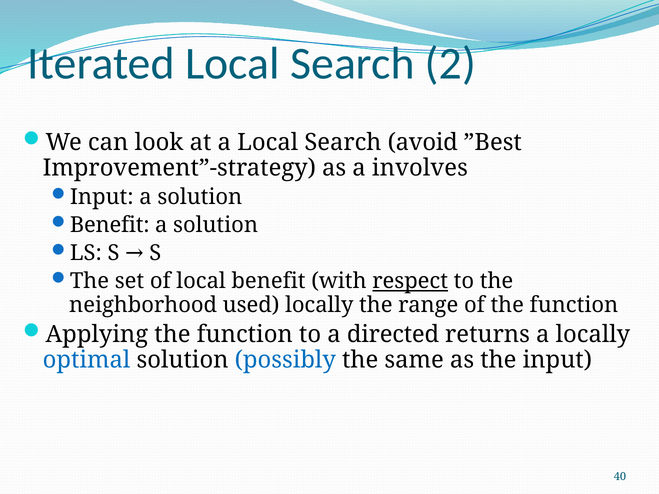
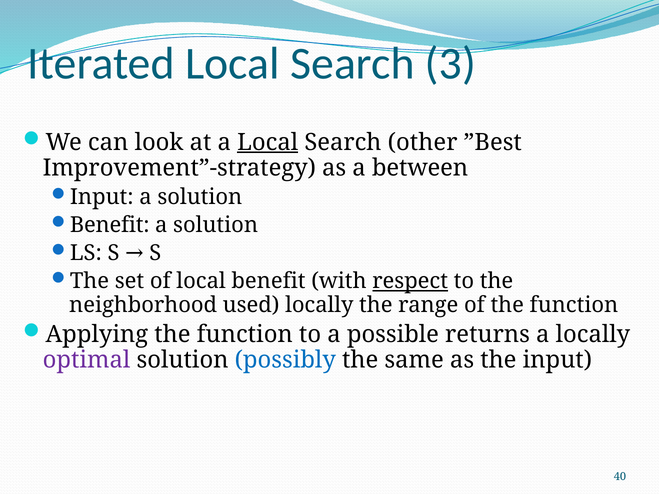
2: 2 -> 3 (450, 64)
Local underline: none -> present (268, 142)
avoid: avoid -> other (423, 142)
involves: involves -> between (420, 168)
directed: directed -> possible (393, 334)
optimal colour: blue -> purple (87, 360)
